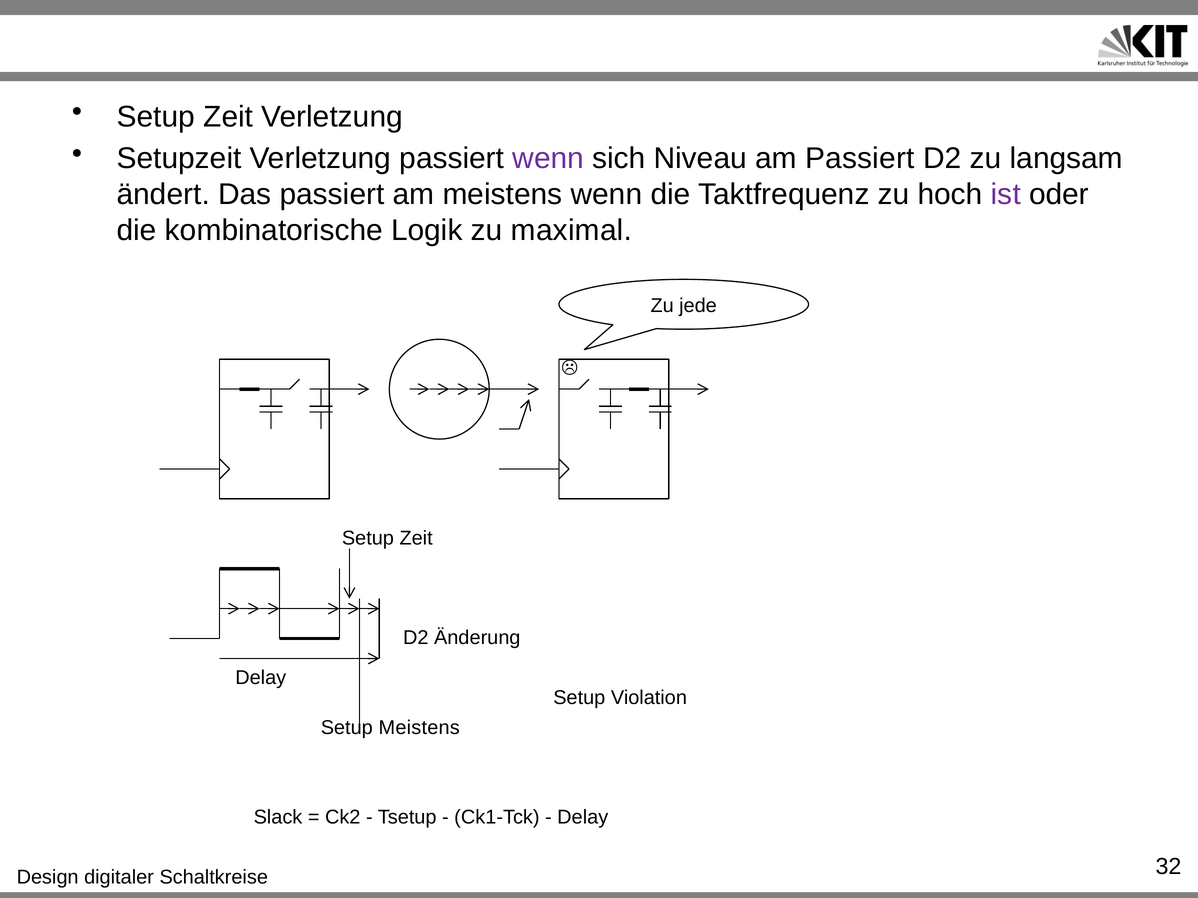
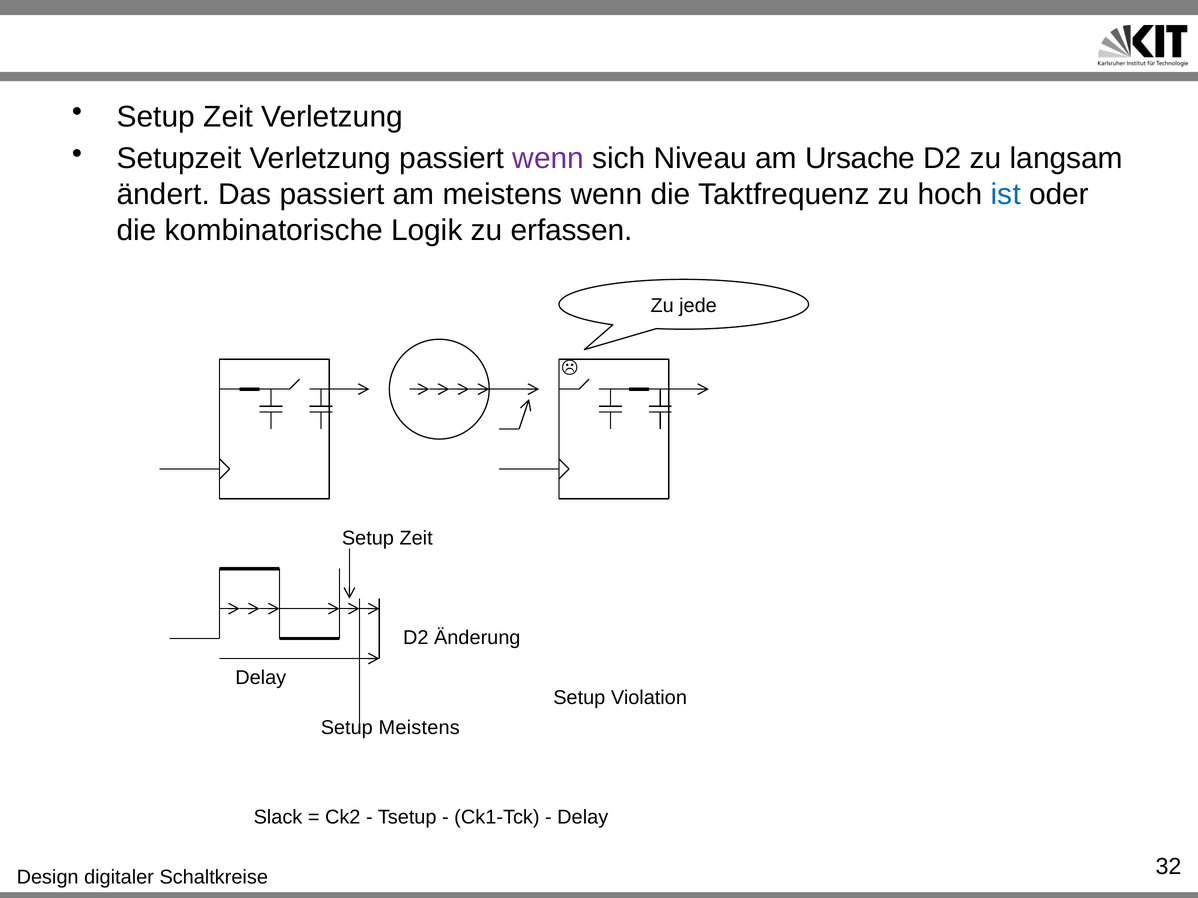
am Passiert: Passiert -> Ursache (860, 159)
ist colour: purple -> blue (1006, 195)
maximal: maximal -> erfassen (572, 231)
